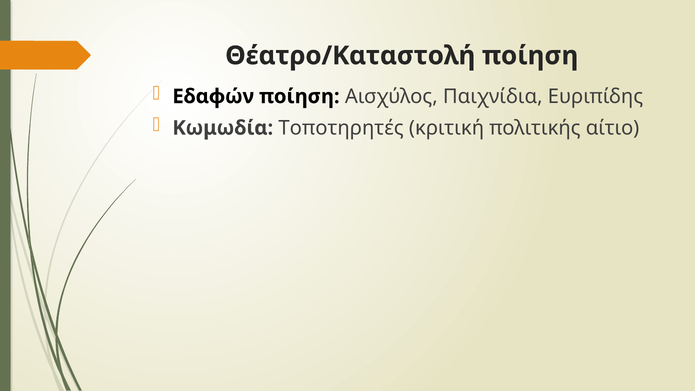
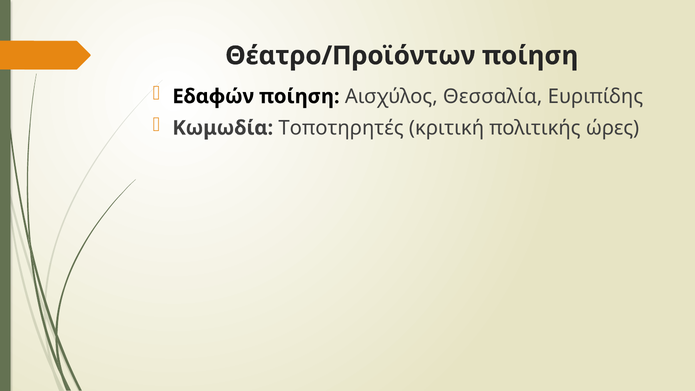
Θέατρο/Καταστολή: Θέατρο/Καταστολή -> Θέατρο/Προϊόντων (350, 56)
Παιχνίδια: Παιχνίδια -> Θεσσαλία (493, 96)
αίτιο: αίτιο -> ώρες (612, 128)
